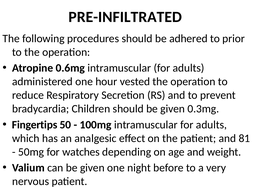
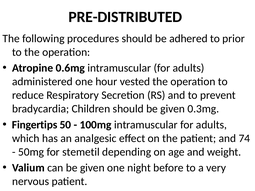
PRE-INFILTRATED: PRE-INFILTRATED -> PRE-DISTRIBUTED (125, 17)
81: 81 -> 74 (244, 138)
watches: watches -> stemetil (81, 152)
